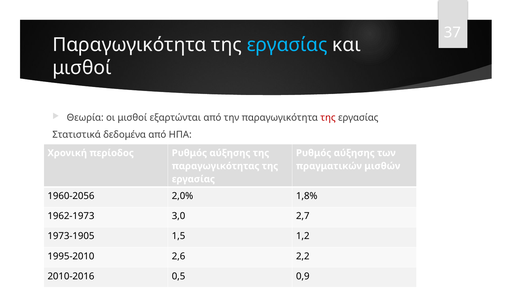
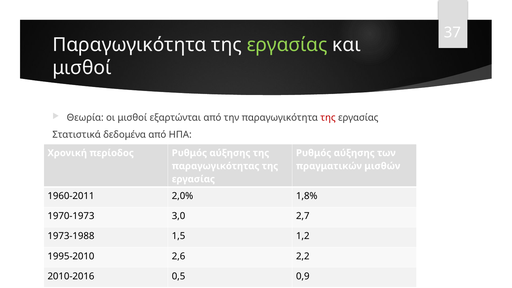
εργασίας colour: light blue -> light green (287, 45)
1960-2056: 1960-2056 -> 1960-2011 (71, 196)
1962-1973: 1962-1973 -> 1970-1973 (71, 216)
1973-1905: 1973-1905 -> 1973-1988 (71, 236)
